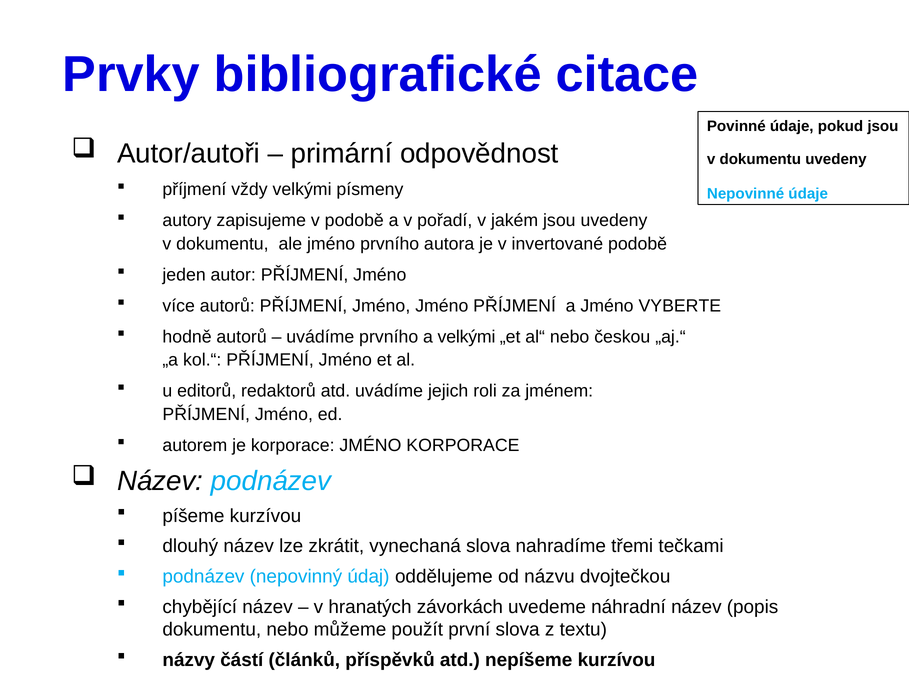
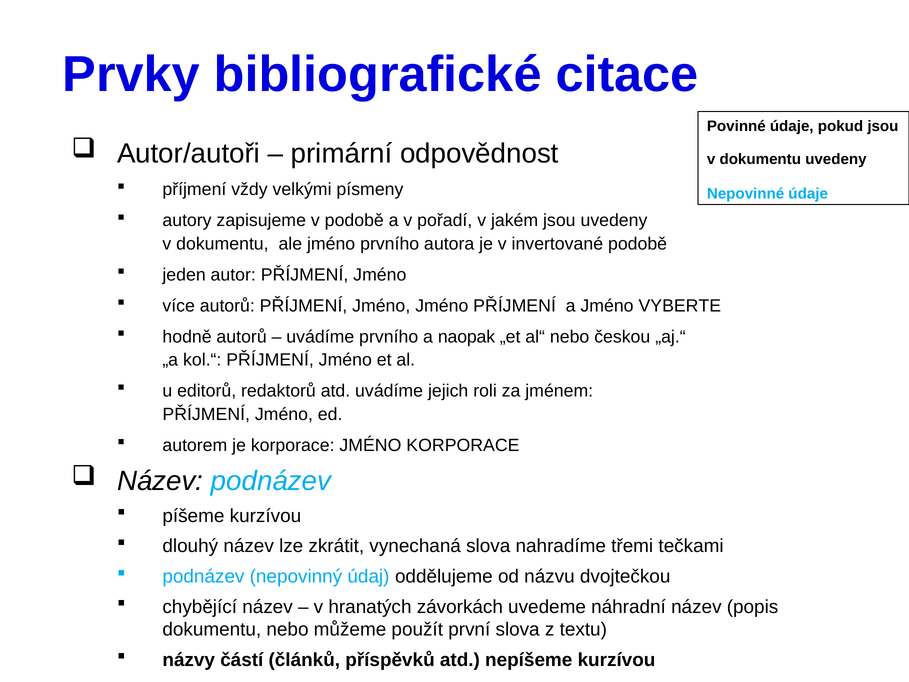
a velkými: velkými -> naopak (467, 337)
